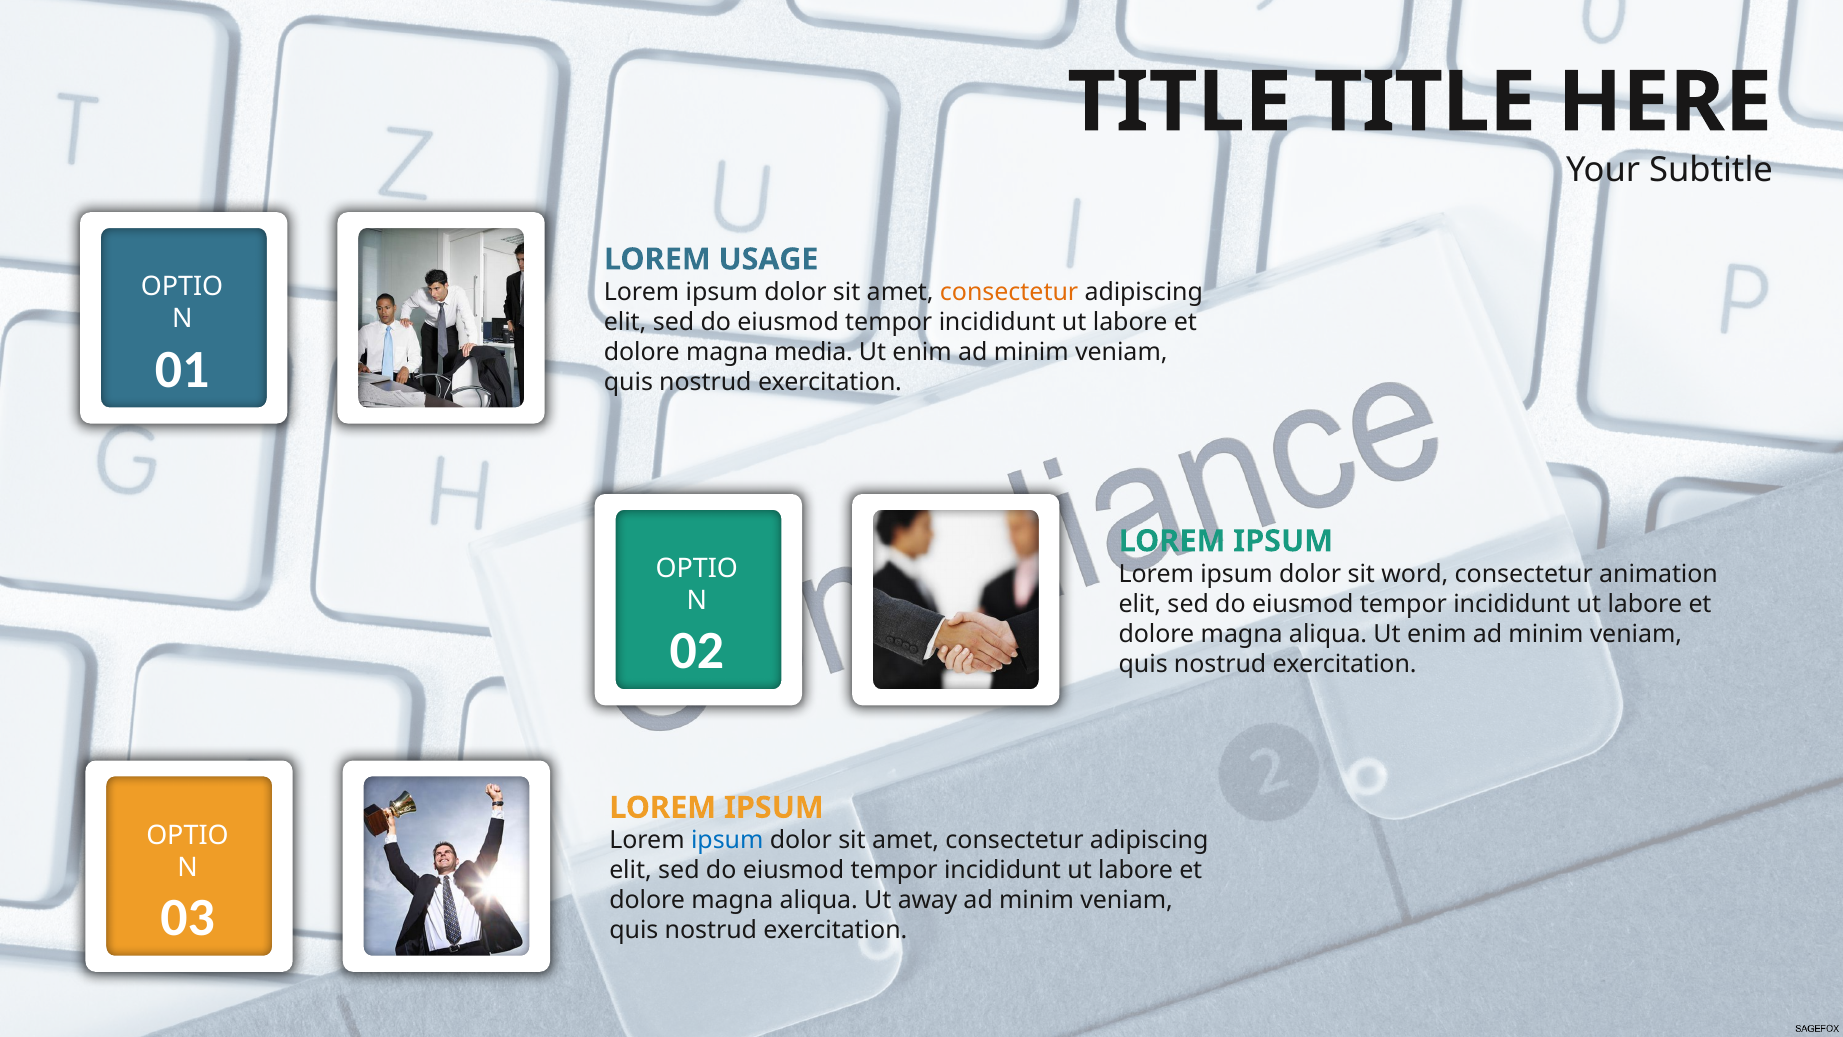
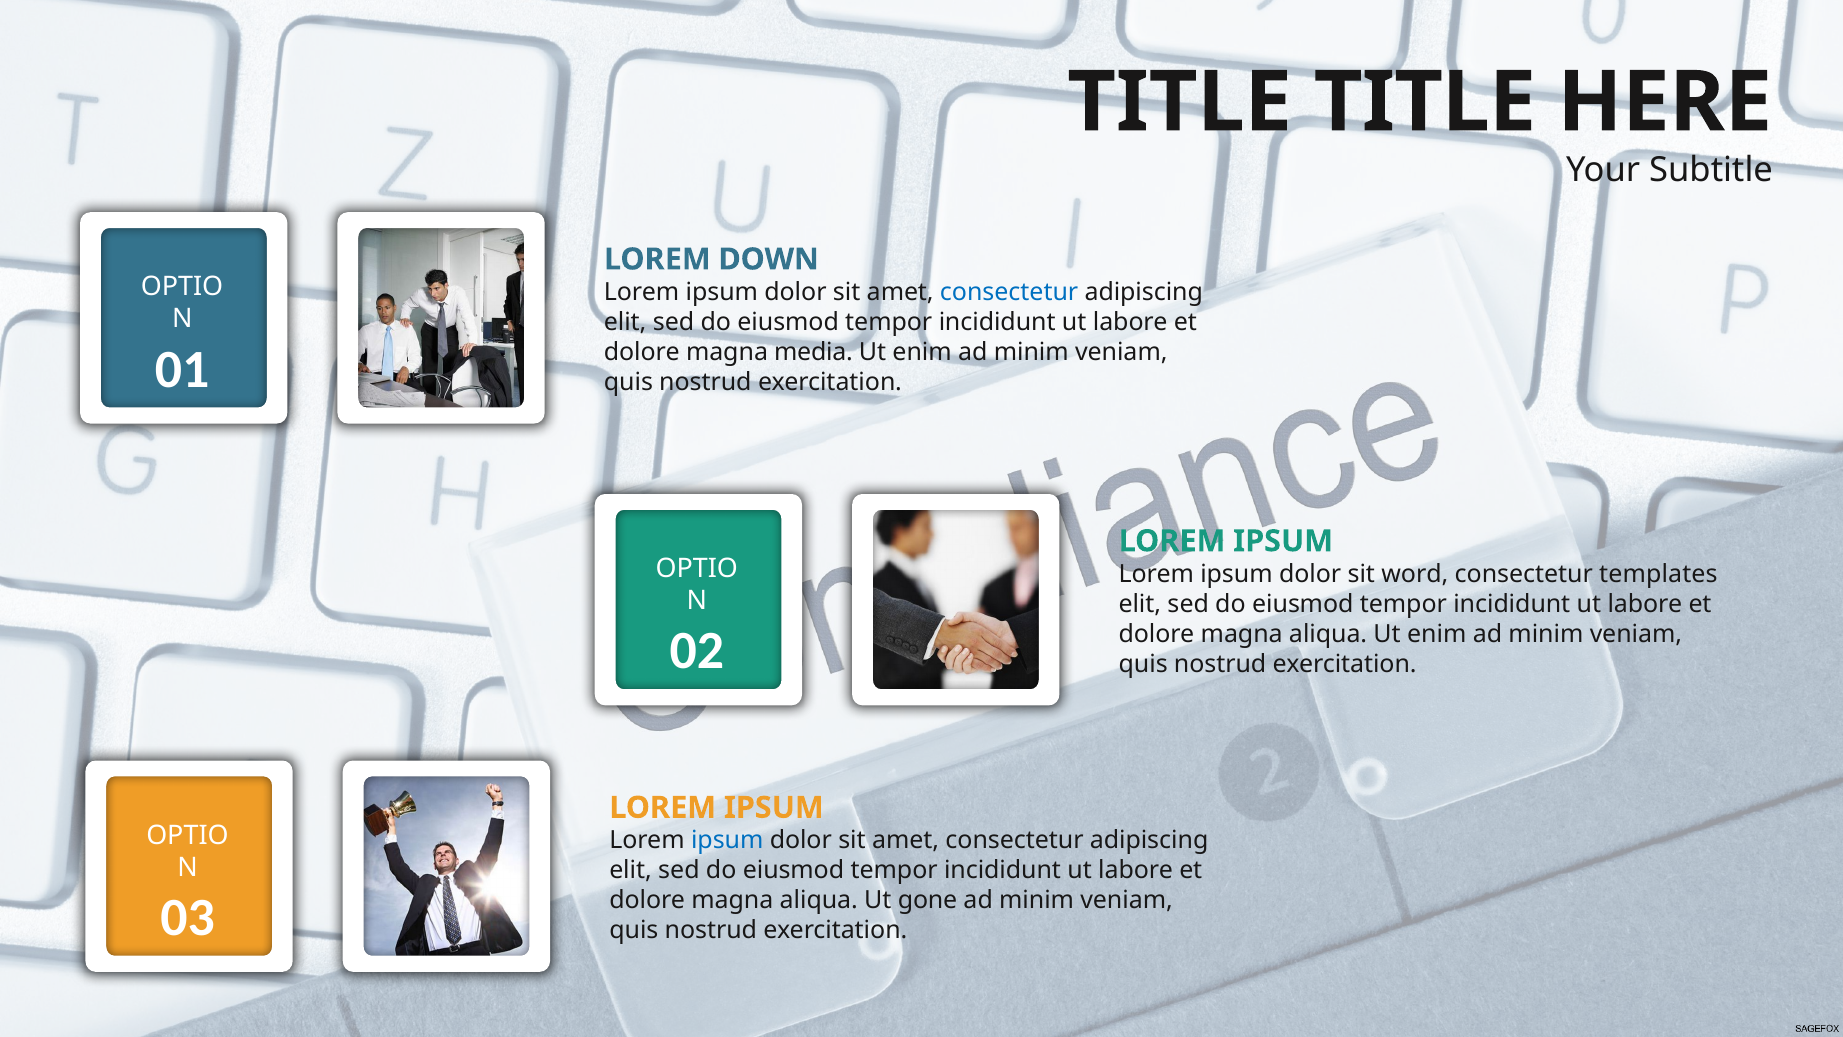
USAGE: USAGE -> DOWN (769, 259)
consectetur colour: orange -> blue (1009, 292)
animation: animation -> templates (1658, 574)
away: away -> gone (928, 900)
